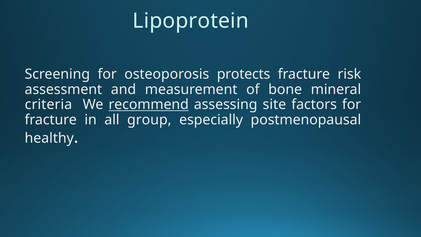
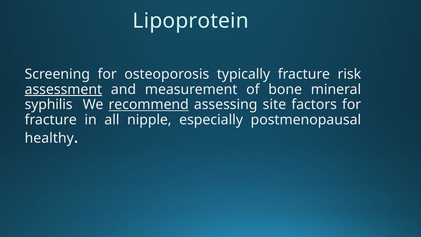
protects: protects -> typically (244, 74)
assessment underline: none -> present (63, 89)
criteria: criteria -> syphilis (49, 105)
group: group -> nipple (149, 120)
